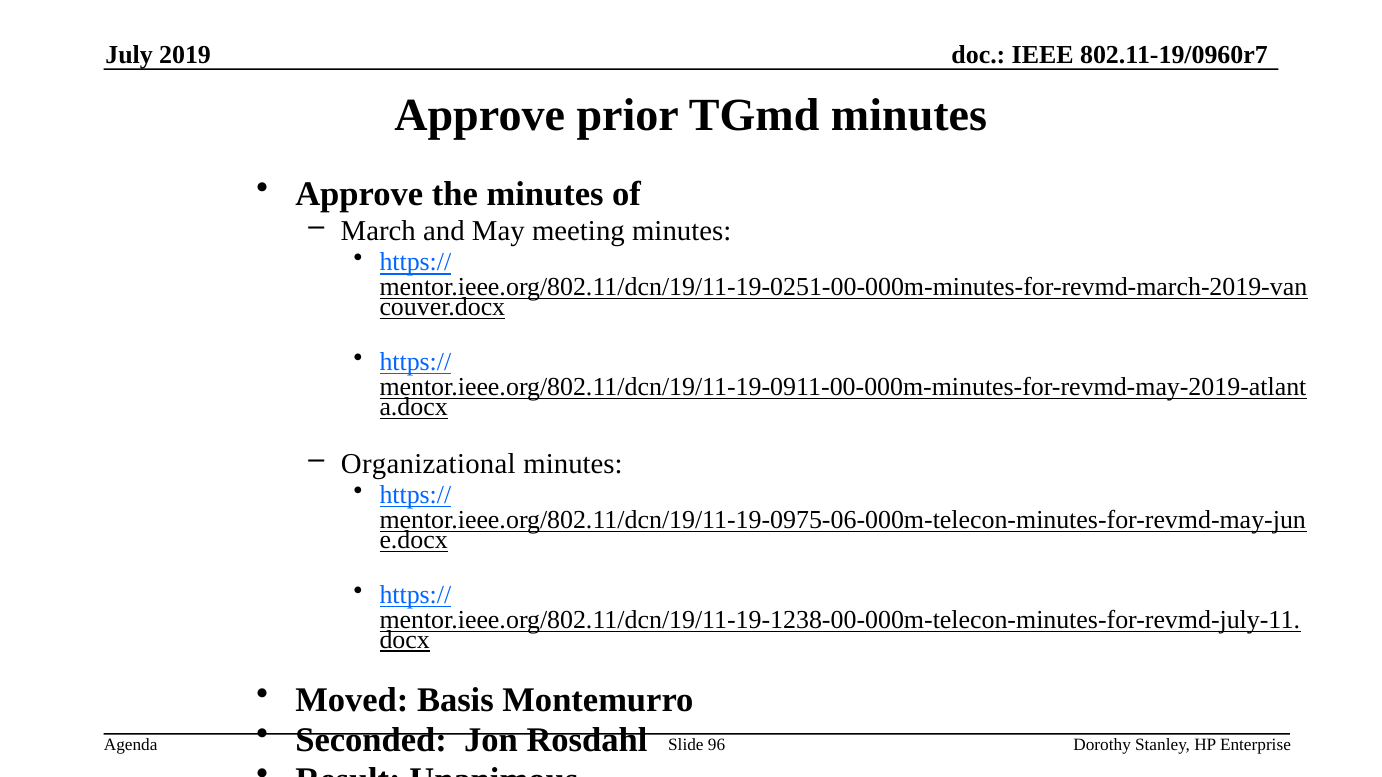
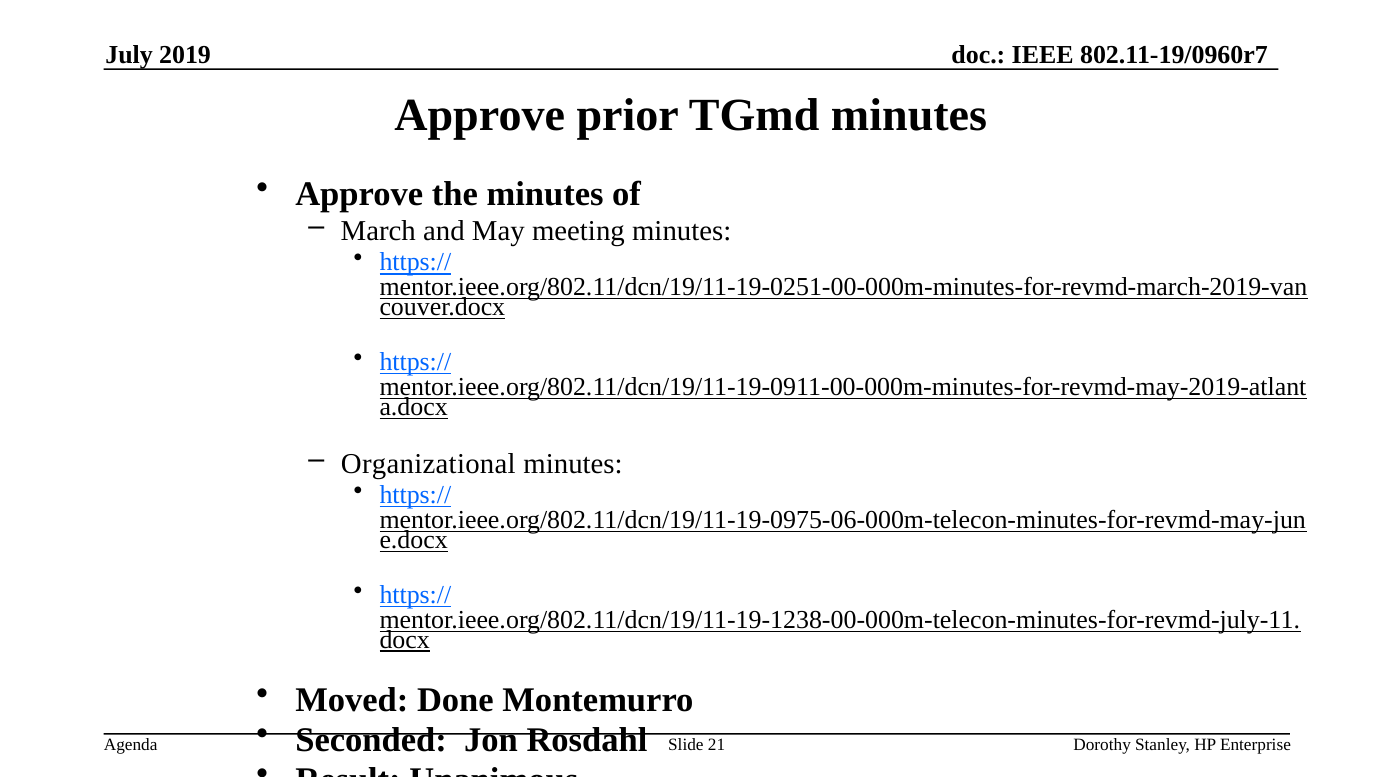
Basis: Basis -> Done (455, 700)
96: 96 -> 21 (717, 746)
